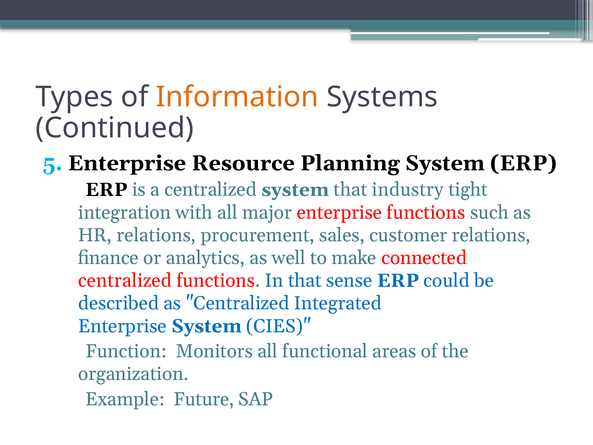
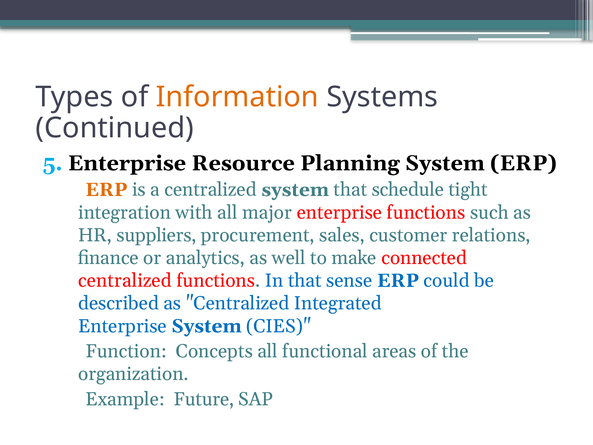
ERP colour: black -> orange (106, 190)
industry: industry -> schedule (408, 190)
HR relations: relations -> suppliers (156, 235)
Monitors: Monitors -> Concepts (214, 351)
